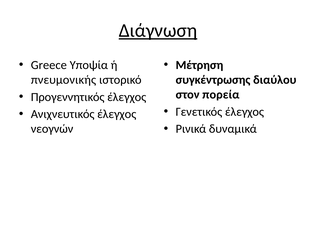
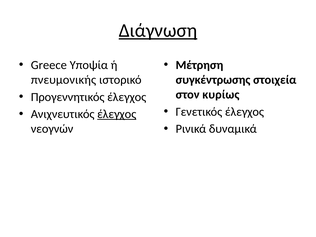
διαύλου: διαύλου -> στοιχεία (275, 80)
πορεία: πορεία -> κυρίως (221, 95)
έλεγχος underline: none -> present (117, 114)
